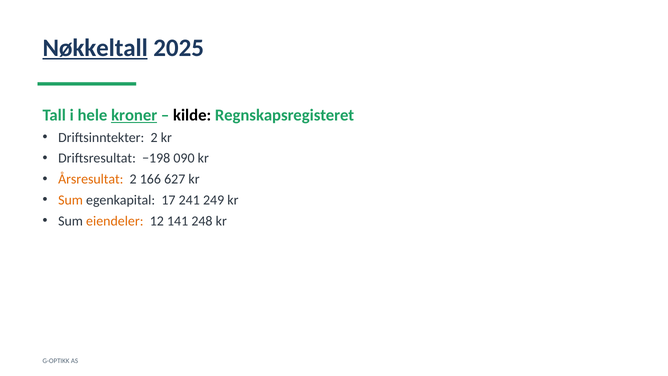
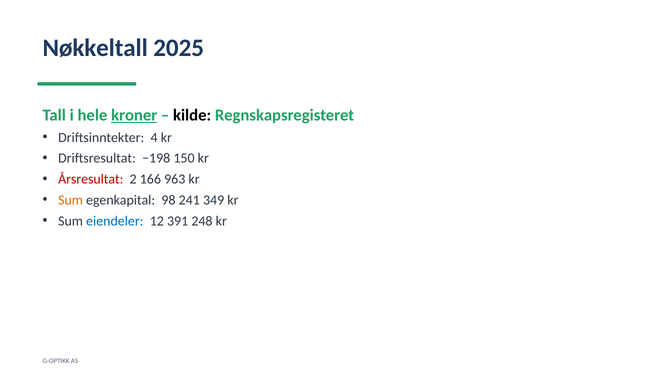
Nøkkeltall underline: present -> none (95, 48)
Driftsinntekter 2: 2 -> 4 (154, 137)
090: 090 -> 150 (184, 158)
Årsresultat colour: orange -> red (91, 179)
627: 627 -> 963 (175, 179)
17: 17 -> 98 (168, 200)
249: 249 -> 349 (214, 200)
eiendeler colour: orange -> blue (115, 221)
141: 141 -> 391 (178, 221)
